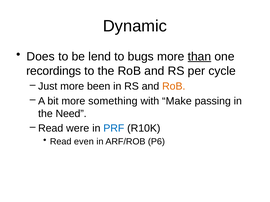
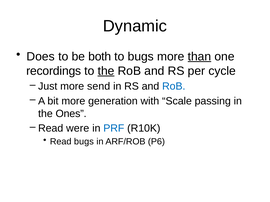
lend: lend -> both (100, 57)
the underline: none -> present (106, 71)
been: been -> send (99, 87)
RoB colour: orange -> blue (174, 87)
something: something -> generation (113, 101)
Make: Make -> Scale (177, 101)
Need: Need -> Ones (71, 114)
Read even: even -> bugs (84, 142)
